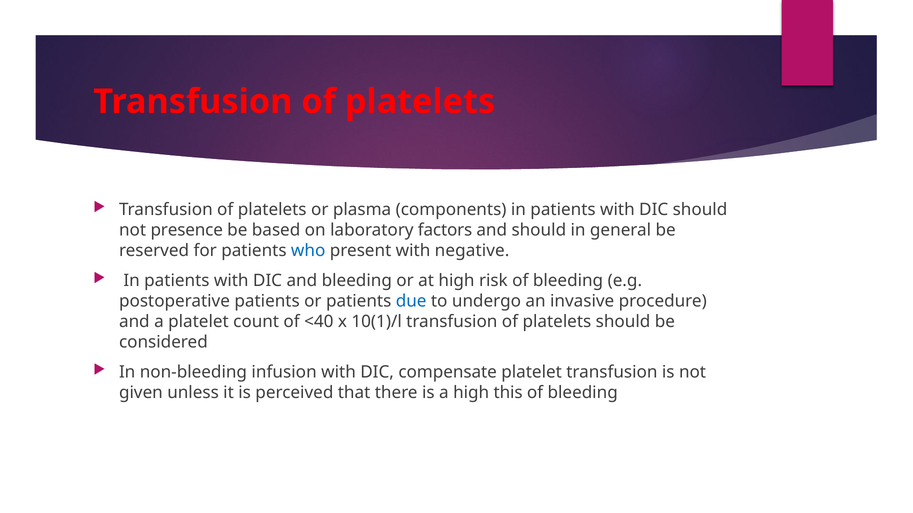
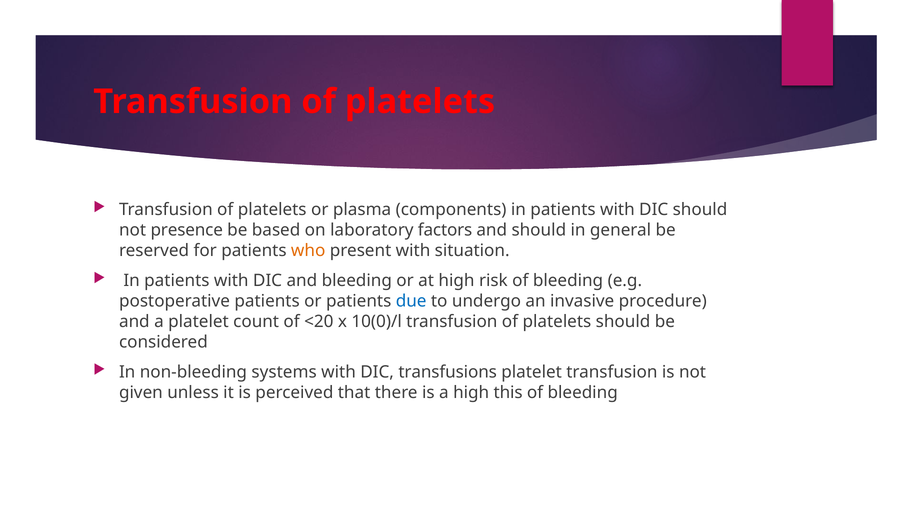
who colour: blue -> orange (308, 251)
negative: negative -> situation (472, 251)
<40: <40 -> <20 (319, 322)
10(1)/l: 10(1)/l -> 10(0)/l (377, 322)
infusion: infusion -> systems (284, 373)
compensate: compensate -> transfusions (448, 373)
